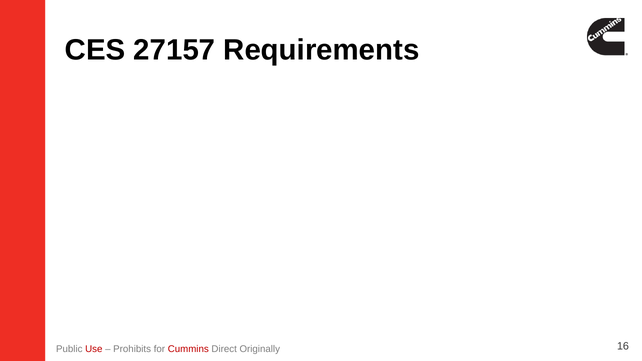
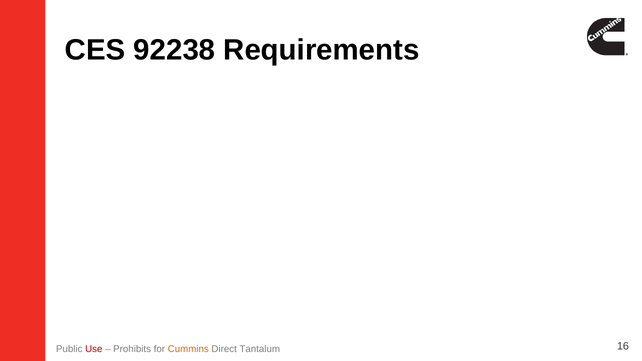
27157: 27157 -> 92238 (174, 50)
Cummins colour: red -> orange (188, 349)
Originally: Originally -> Tantalum (260, 349)
